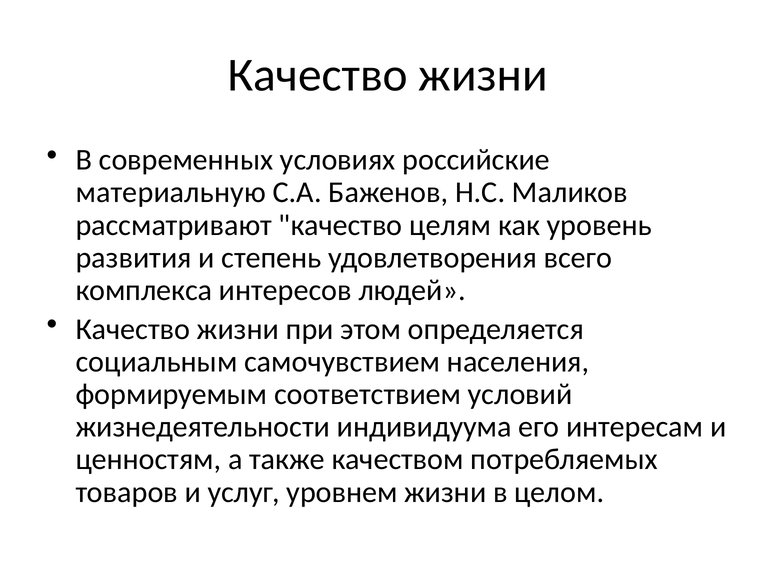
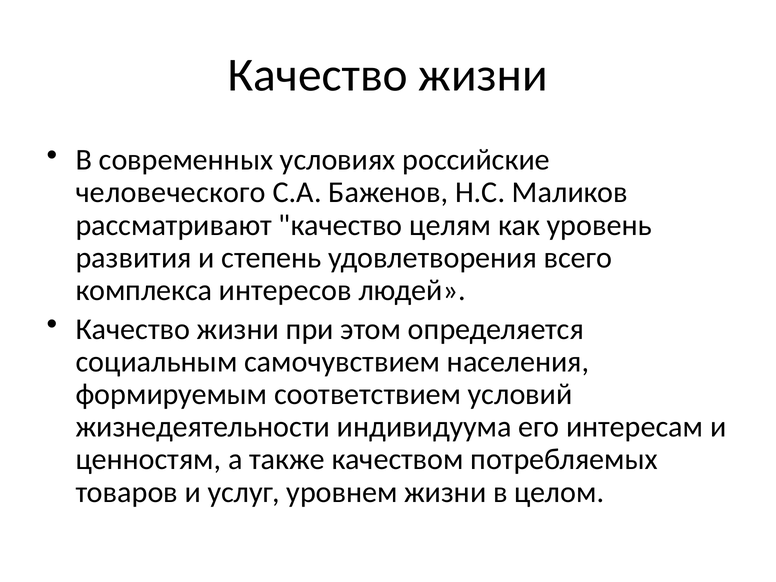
материальную: материальную -> человеческого (171, 193)
